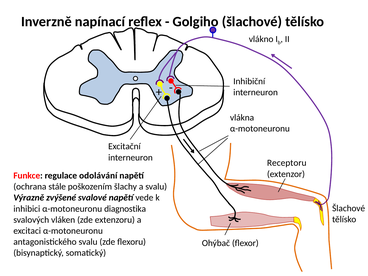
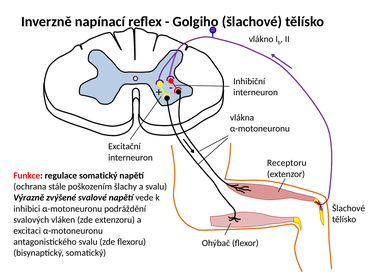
regulace odolávání: odolávání -> somatický (98, 176)
diagnostika: diagnostika -> podráždění (125, 209)
